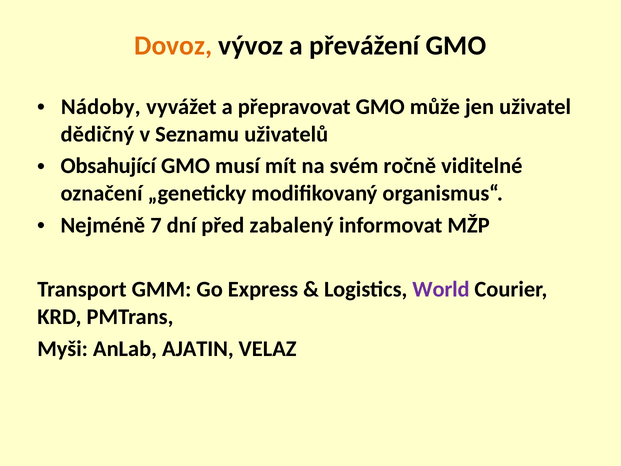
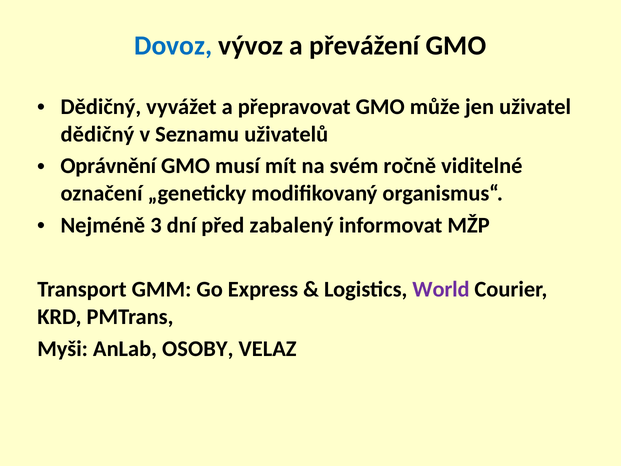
Dovoz colour: orange -> blue (173, 46)
Nádoby: Nádoby -> Dědičný (101, 107)
Obsahující: Obsahující -> Oprávnění (108, 166)
7: 7 -> 3 (156, 225)
AJATIN: AJATIN -> OSOBY (198, 348)
